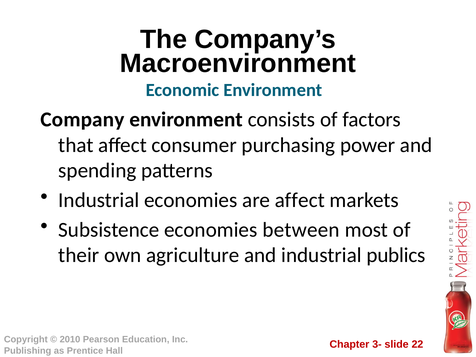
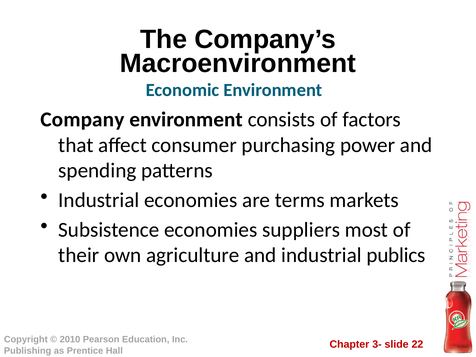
are affect: affect -> terms (300, 200)
between: between -> suppliers (301, 230)
